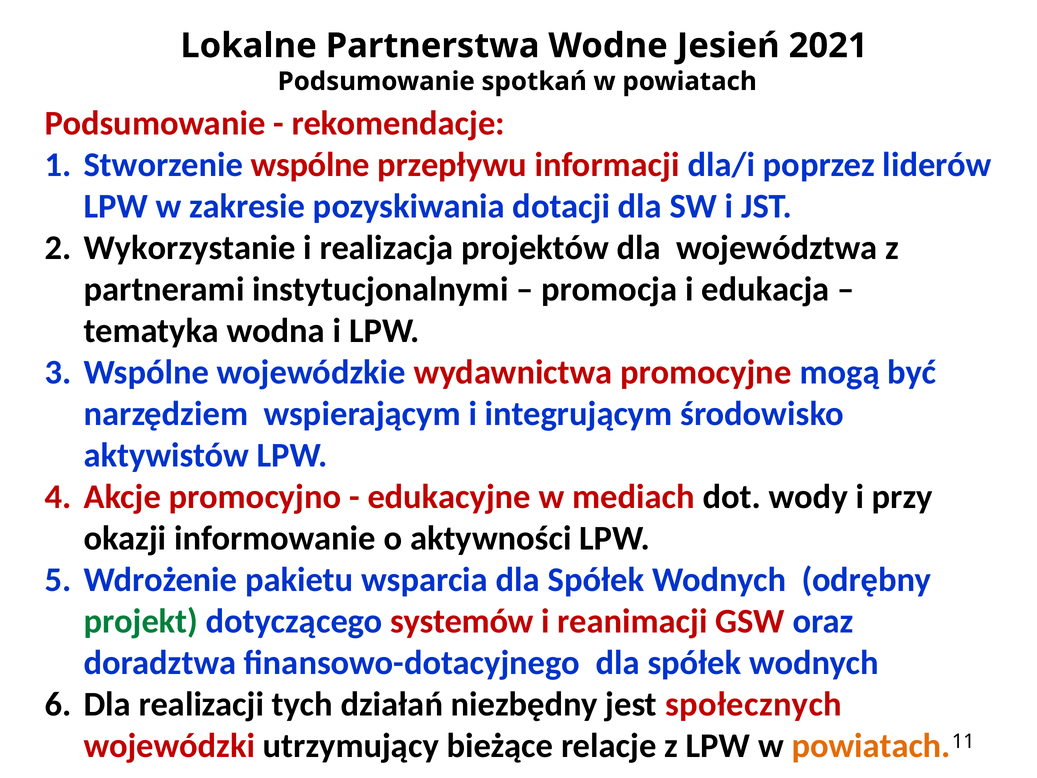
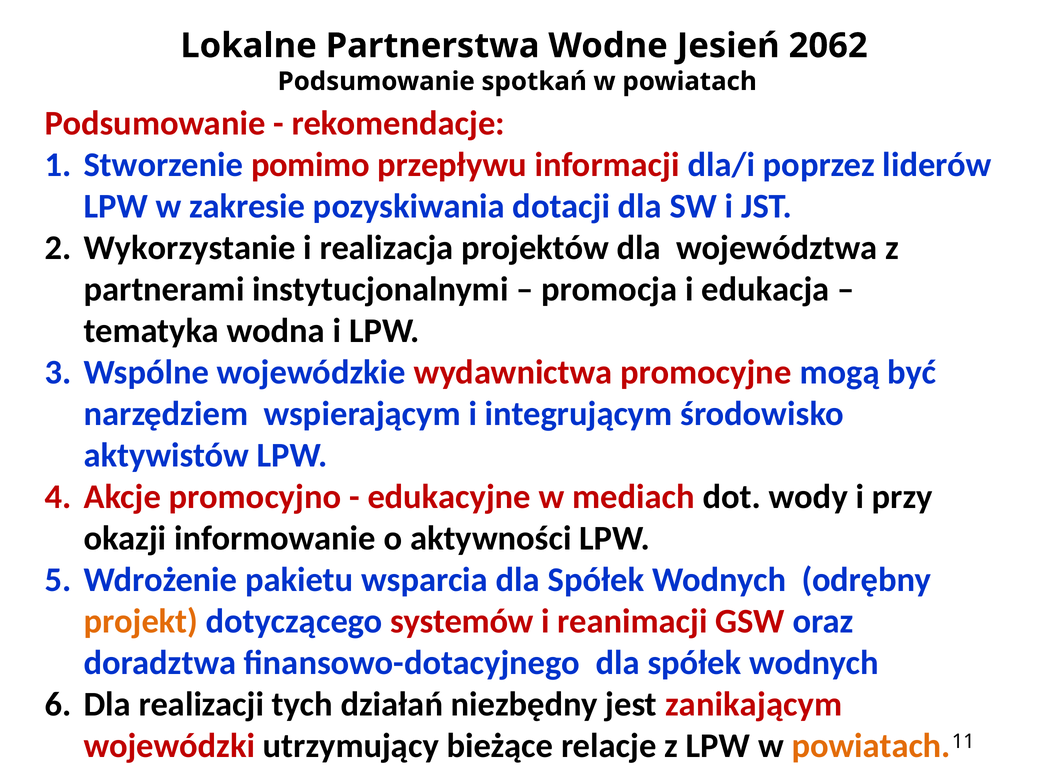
2021: 2021 -> 2062 (828, 46)
Stworzenie wspólne: wspólne -> pomimo (310, 165)
projekt colour: green -> orange (141, 621)
społecznych: społecznych -> zanikającym (754, 704)
